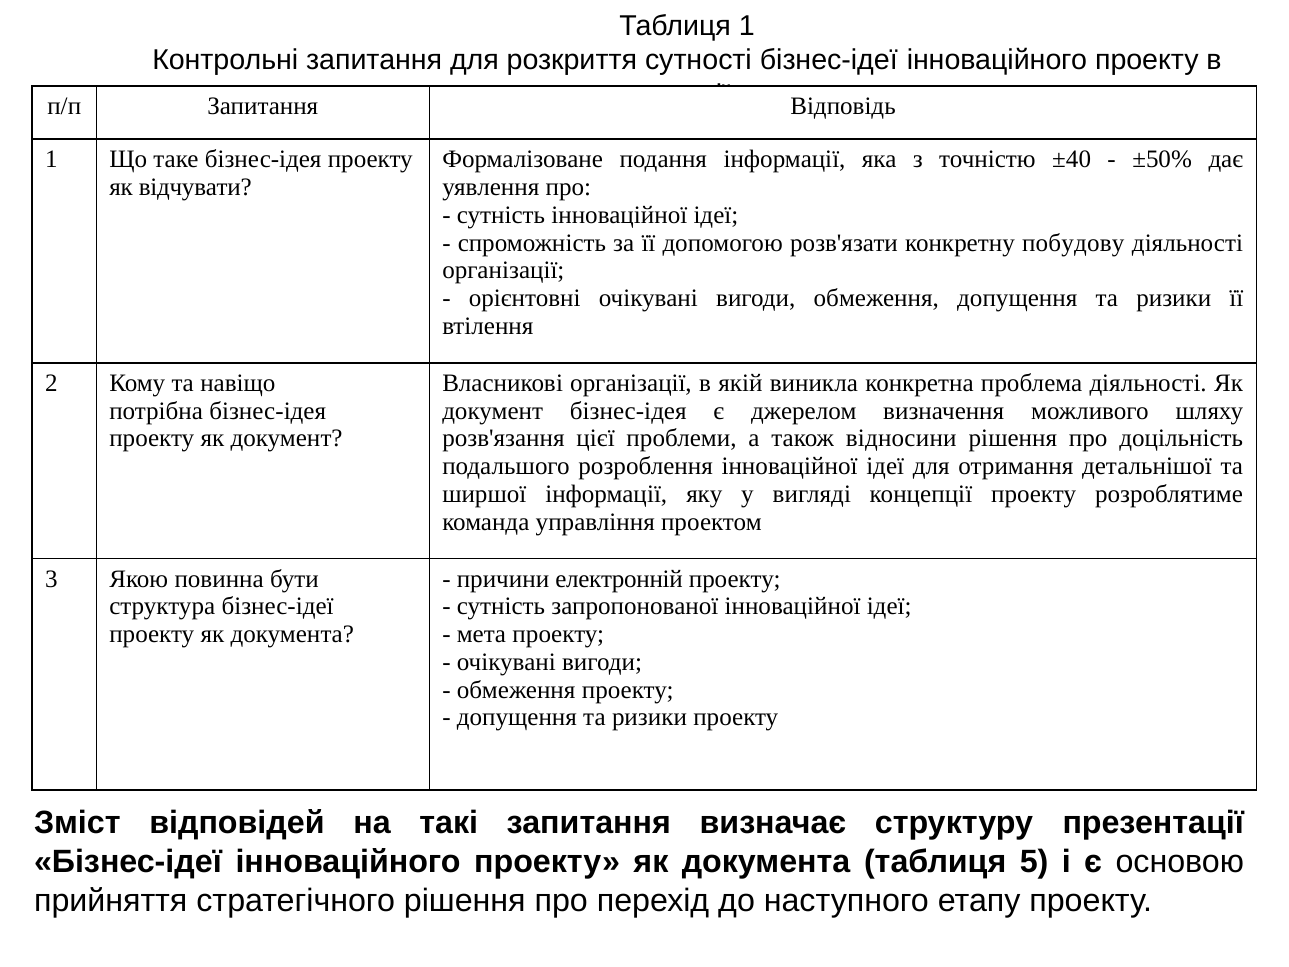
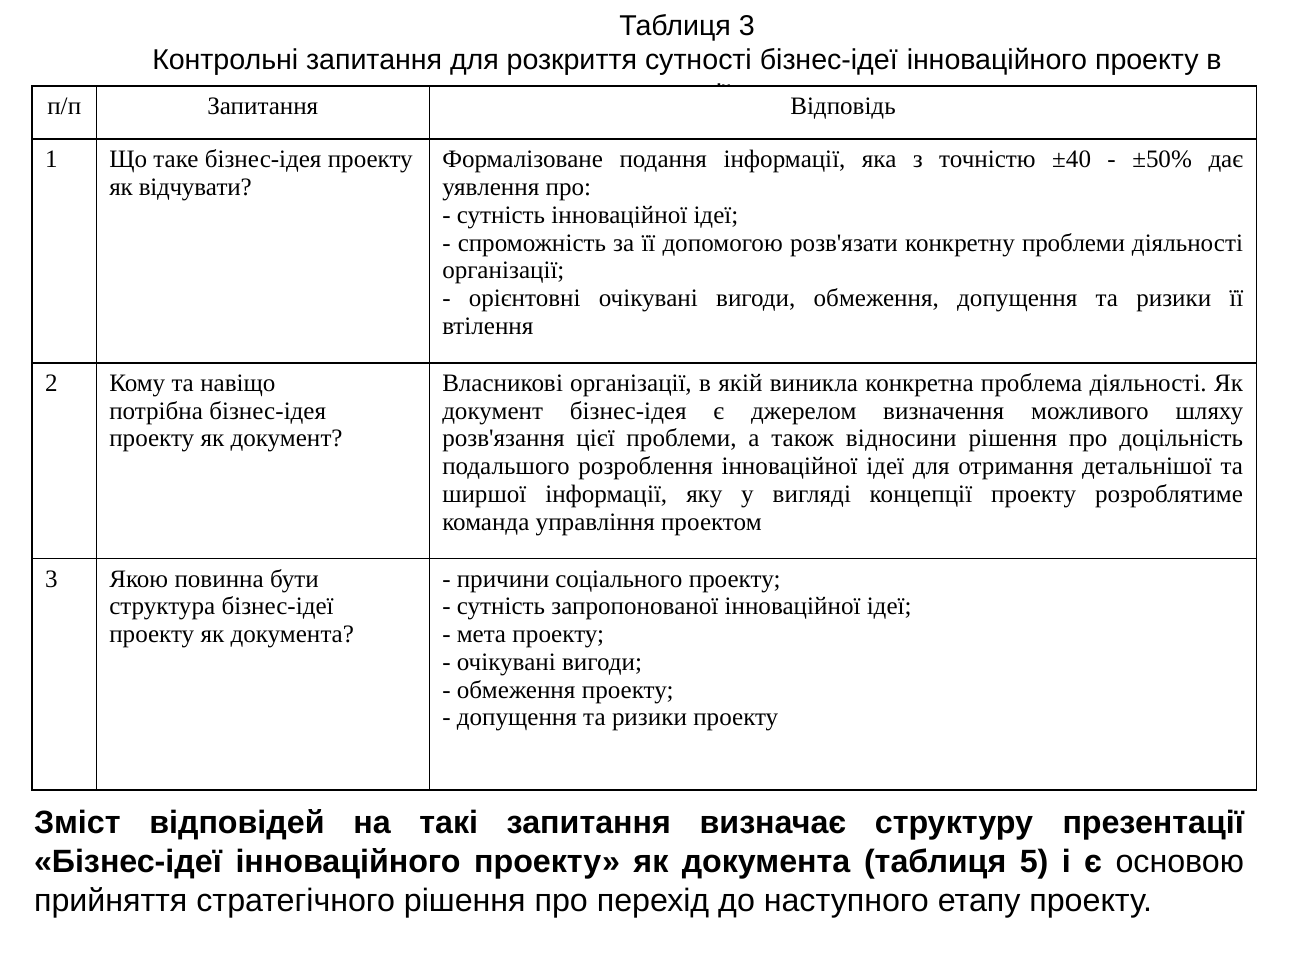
Таблиця 1: 1 -> 3 (747, 26)
конкретну побудову: побудову -> проблеми (1073, 243)
електронній: електронній -> соціального (619, 579)
